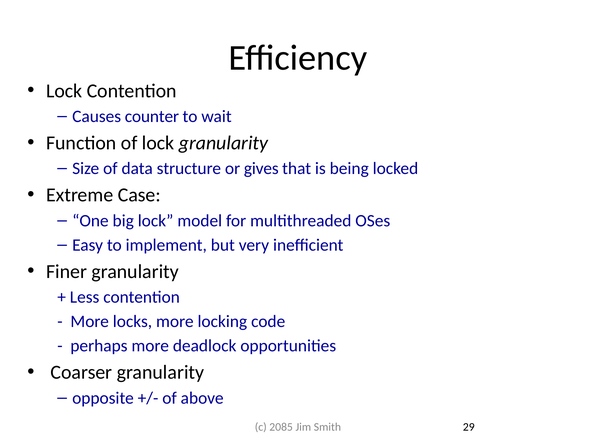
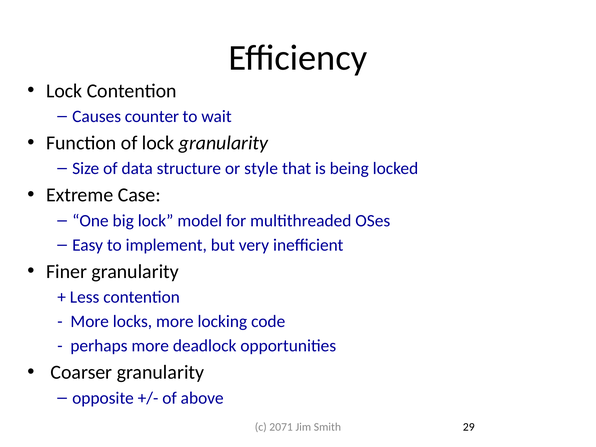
gives: gives -> style (261, 169)
2085: 2085 -> 2071 (281, 427)
